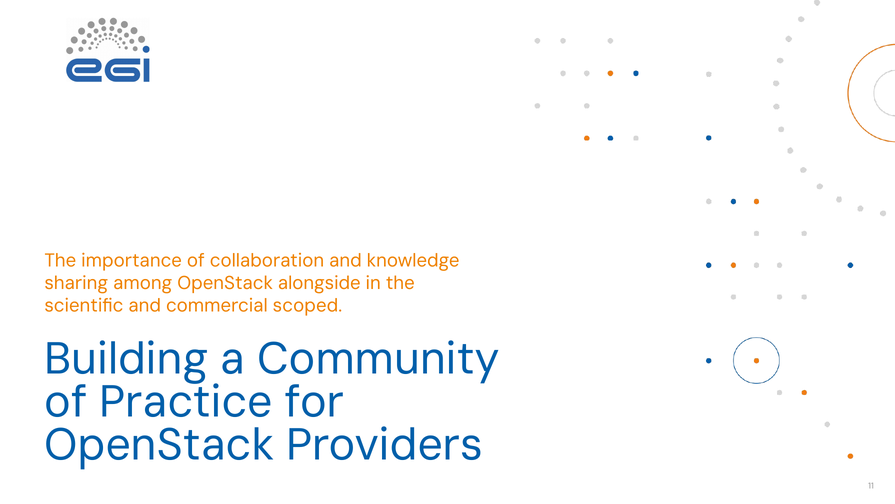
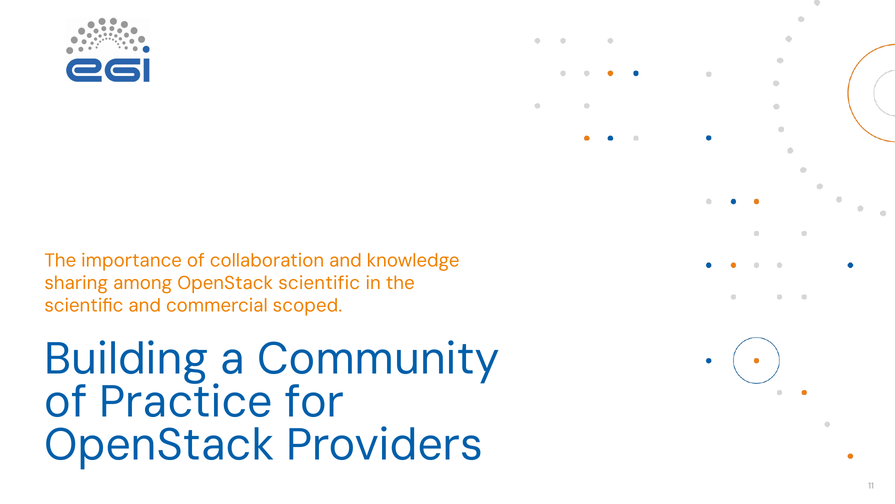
OpenStack alongside: alongside -> scientific (319, 283)
